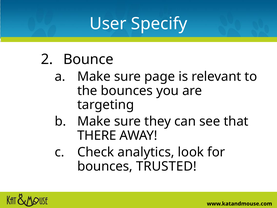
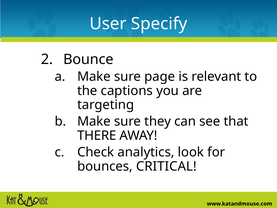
the bounces: bounces -> captions (127, 91)
TRUSTED: TRUSTED -> CRITICAL (166, 166)
